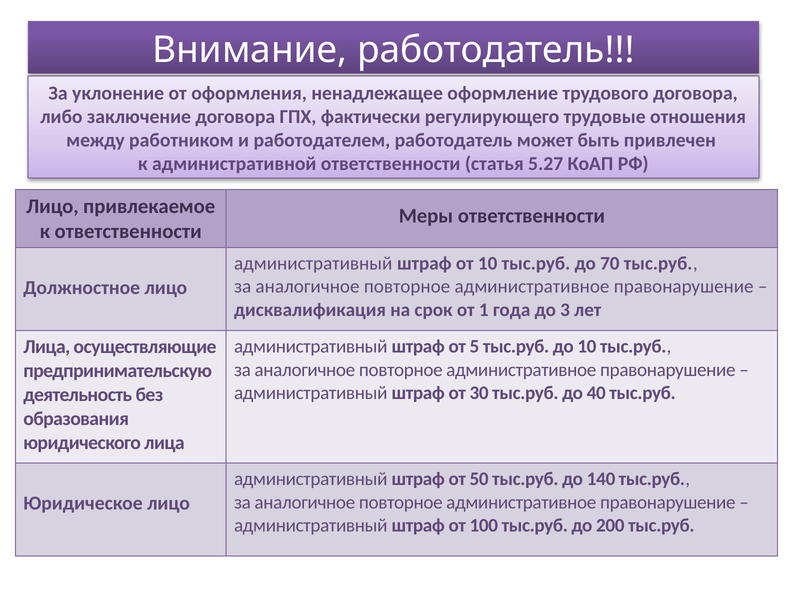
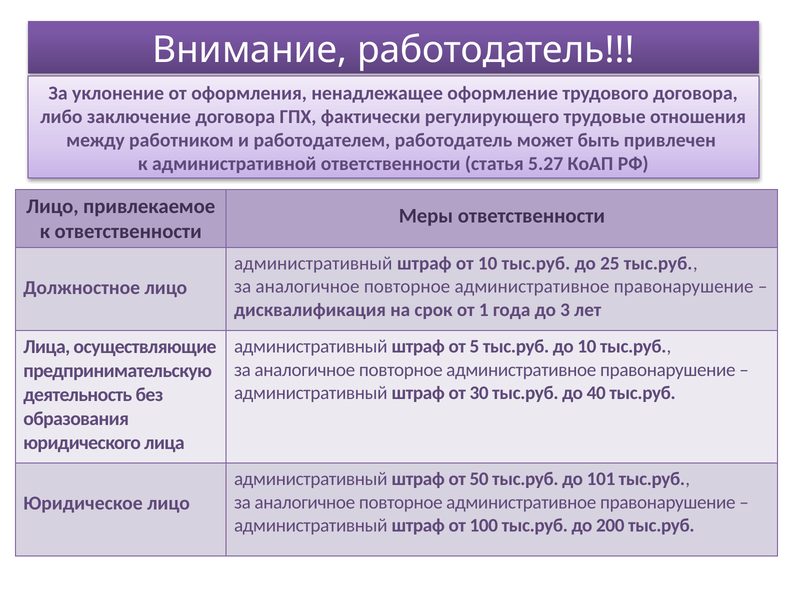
70: 70 -> 25 (610, 263)
140: 140 -> 101 (601, 479)
